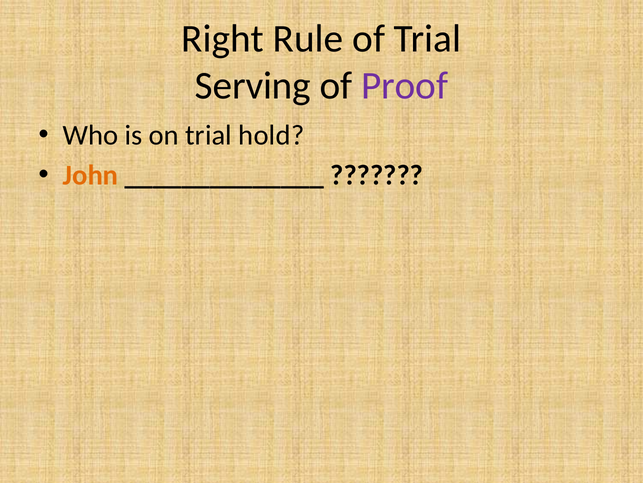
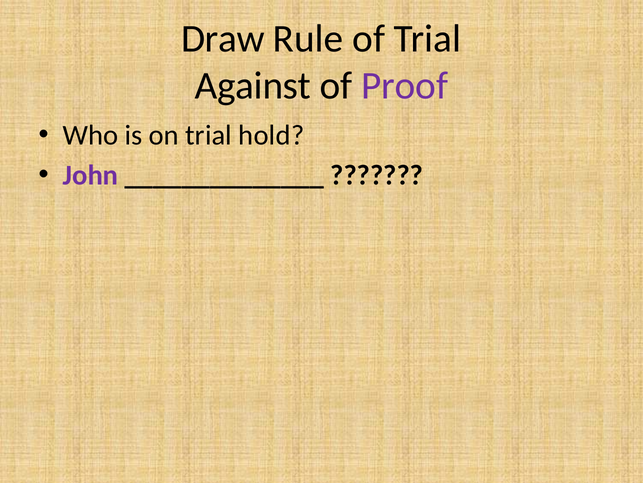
Right: Right -> Draw (223, 39)
Serving: Serving -> Against (253, 86)
John colour: orange -> purple (90, 175)
